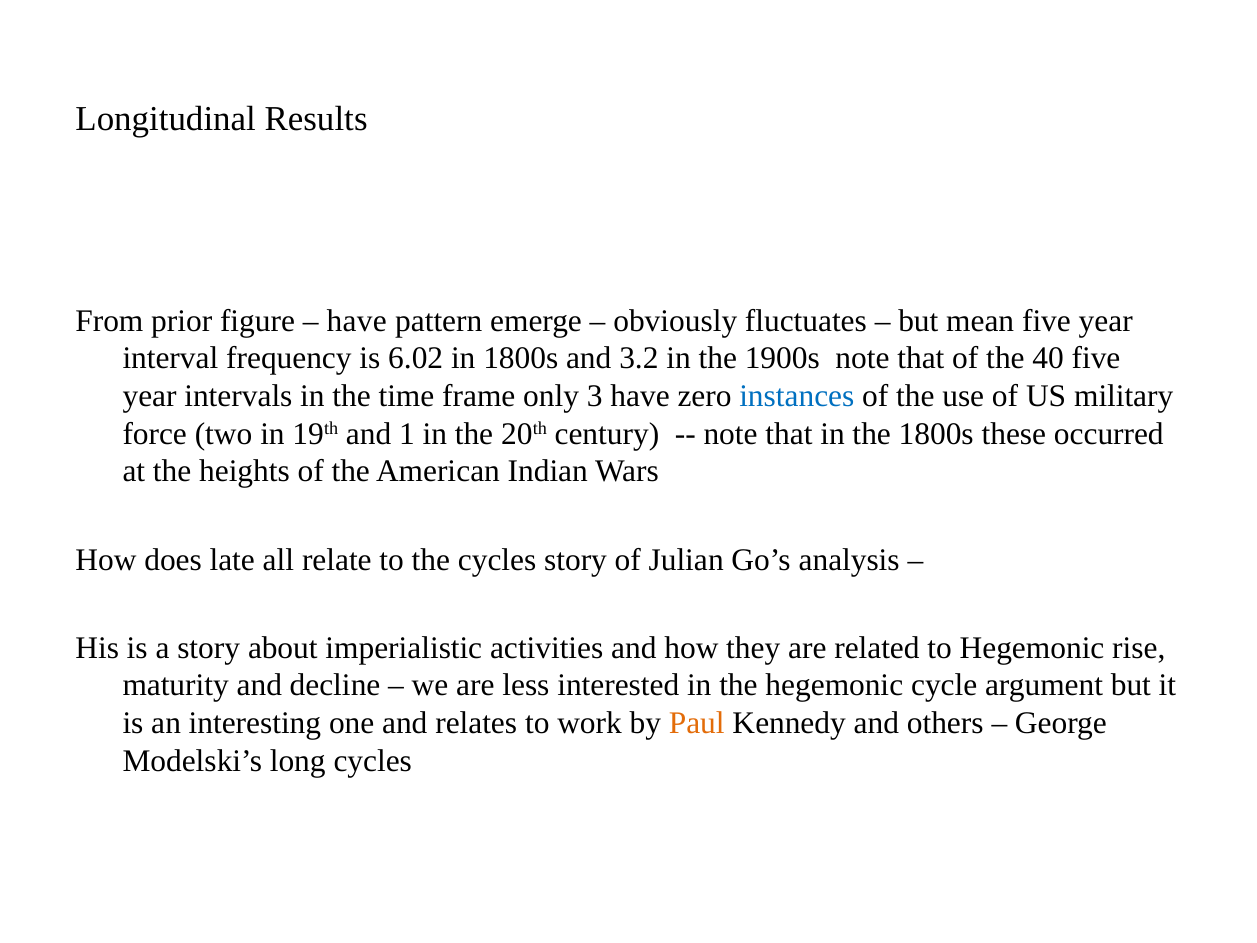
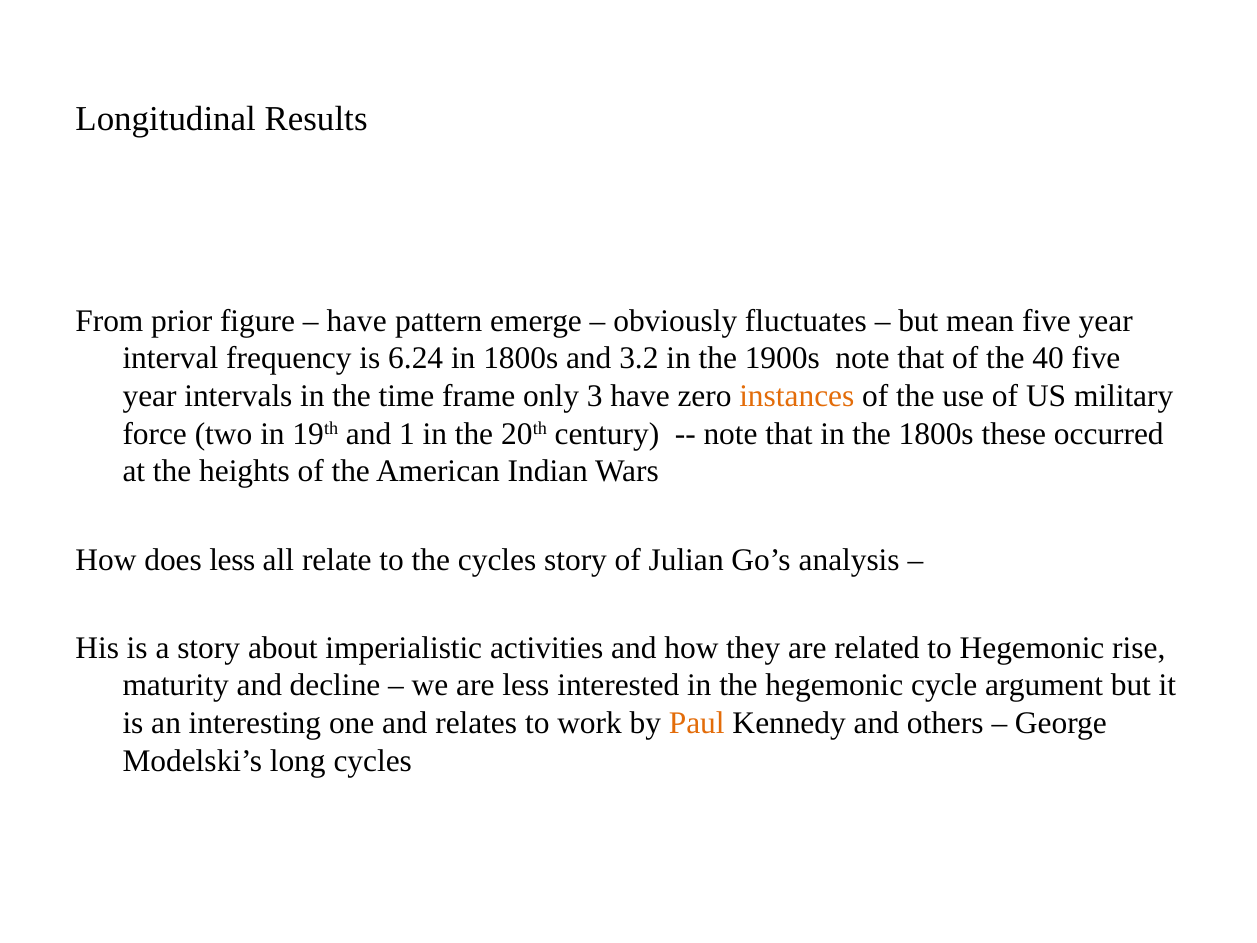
6.02: 6.02 -> 6.24 (416, 358)
instances colour: blue -> orange (797, 396)
does late: late -> less (232, 559)
